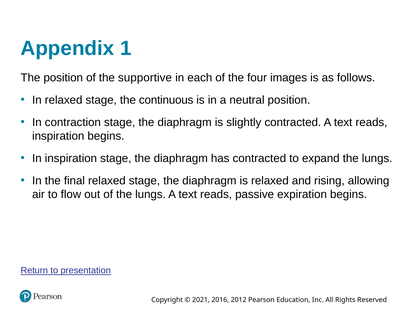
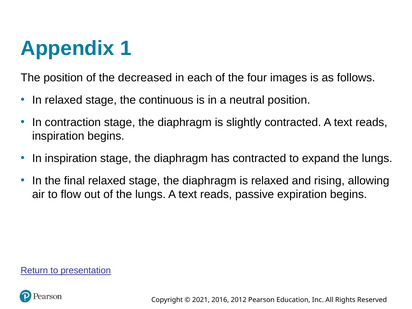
supportive: supportive -> decreased (145, 78)
